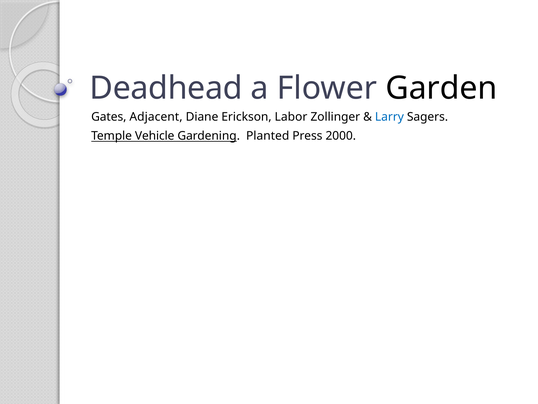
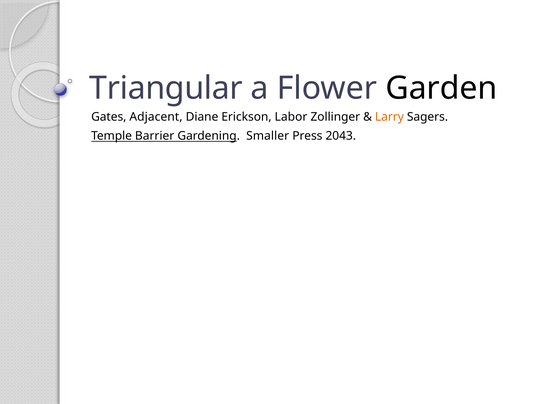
Deadhead: Deadhead -> Triangular (166, 88)
Larry colour: blue -> orange (389, 117)
Vehicle: Vehicle -> Barrier (155, 136)
Planted: Planted -> Smaller (268, 136)
2000: 2000 -> 2043 (341, 136)
